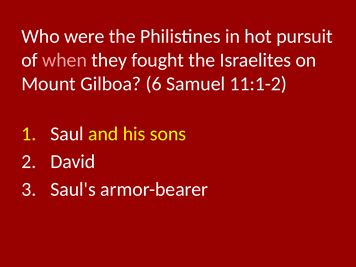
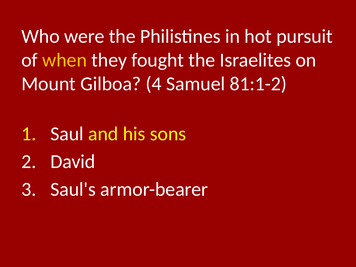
when colour: pink -> yellow (65, 60)
6: 6 -> 4 (154, 84)
11:1-2: 11:1-2 -> 81:1-2 (258, 84)
